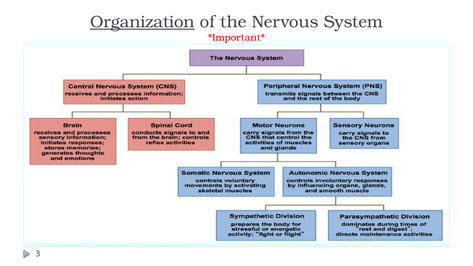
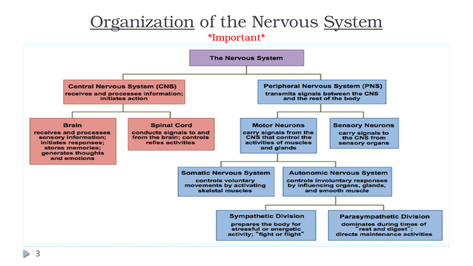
System underline: none -> present (353, 22)
